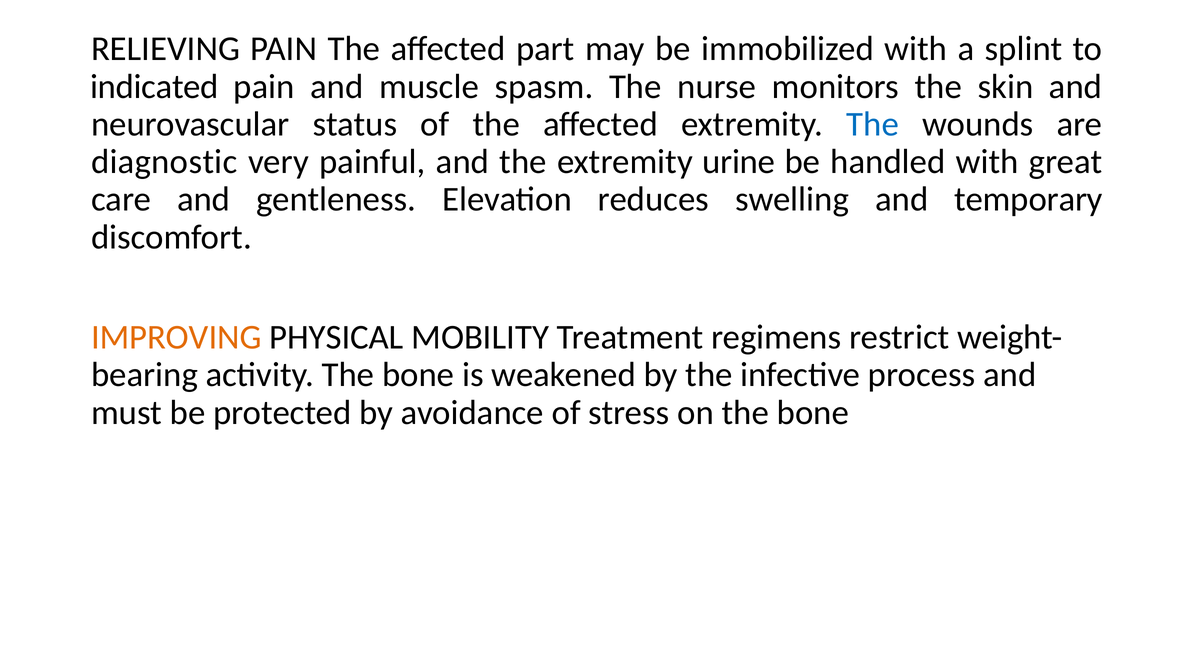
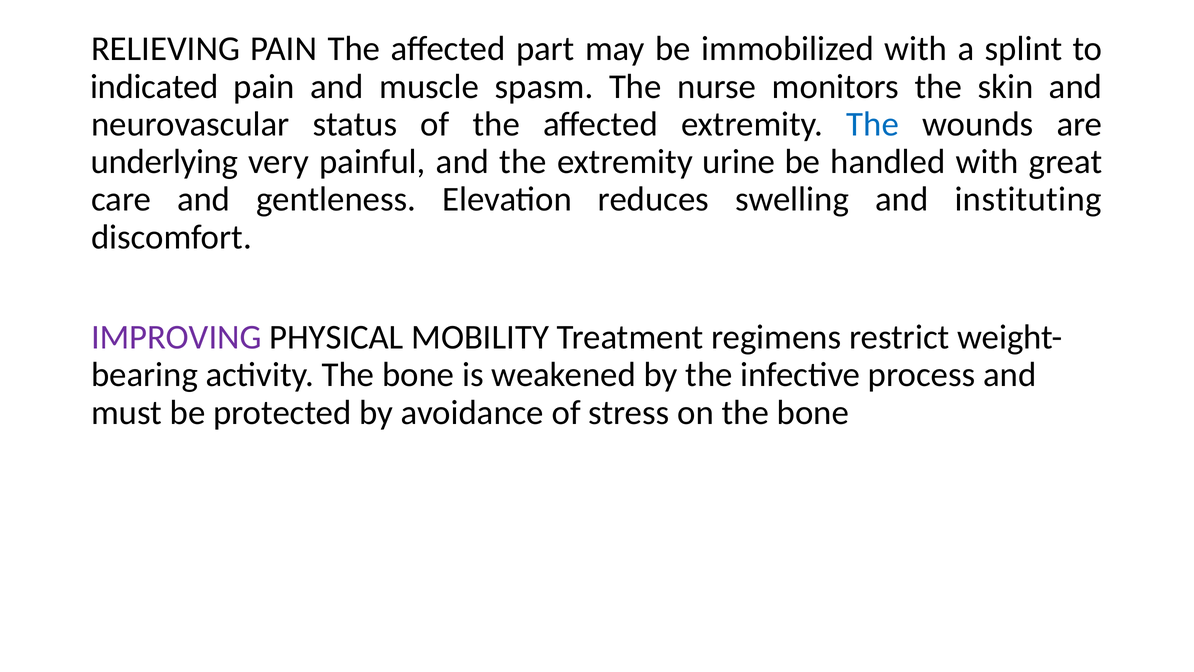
diagnostic: diagnostic -> underlying (165, 162)
temporary: temporary -> instituting (1028, 199)
IMPROVING colour: orange -> purple (176, 337)
